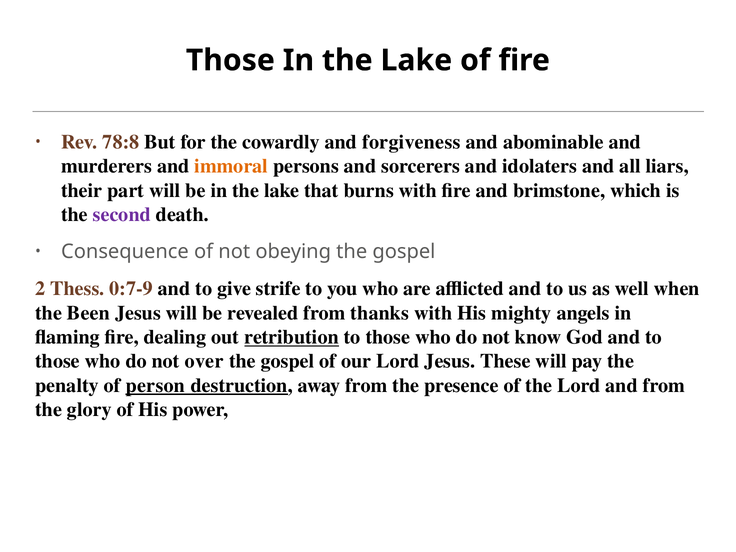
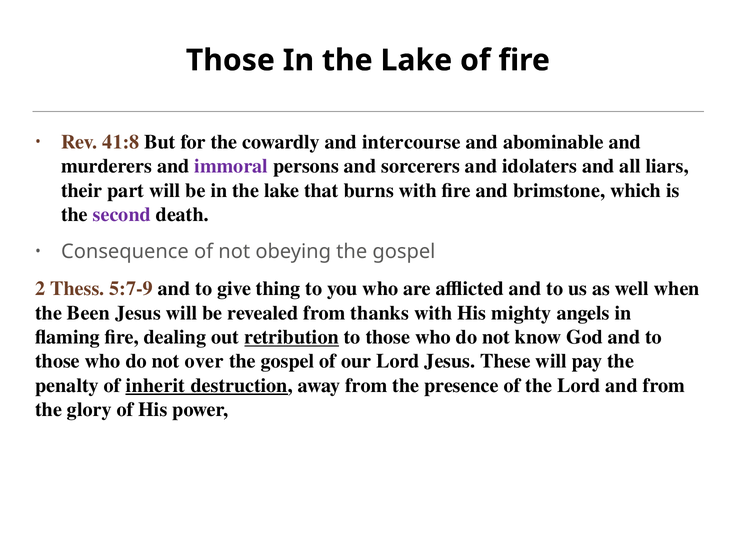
78:8: 78:8 -> 41:8 (121, 142)
forgiveness: forgiveness -> intercourse (411, 142)
immoral colour: orange -> purple (231, 166)
0:7-9: 0:7-9 -> 5:7-9 (131, 289)
strife: strife -> thing (278, 289)
person: person -> inherit (156, 386)
